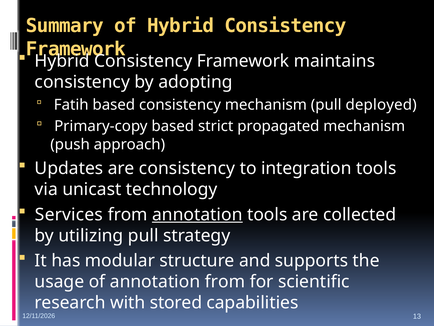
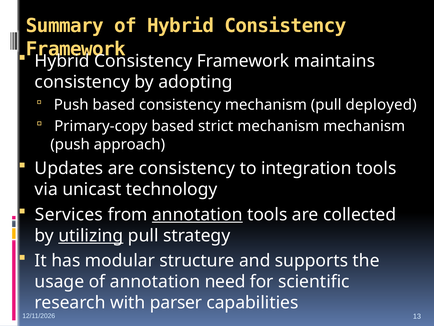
Fatih: Fatih -> Push (71, 105)
strict propagated: propagated -> mechanism (278, 126)
utilizing underline: none -> present (91, 235)
annotation from: from -> need (225, 281)
stored: stored -> parser (176, 302)
